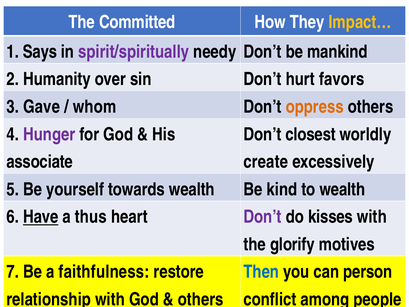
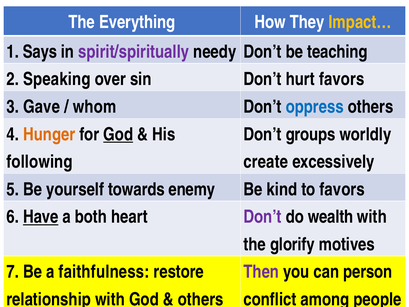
Committed: Committed -> Everything (137, 22)
mankind: mankind -> teaching (337, 52)
Humanity: Humanity -> Speaking (57, 79)
oppress colour: orange -> blue (315, 107)
Hunger colour: purple -> orange (49, 134)
God underline: none -> present (118, 134)
closest: closest -> groups (311, 134)
associate: associate -> following (40, 162)
towards wealth: wealth -> enemy (192, 189)
to wealth: wealth -> favors (342, 189)
thus: thus -> both (91, 217)
kisses: kisses -> wealth (331, 217)
Then colour: blue -> purple (261, 272)
